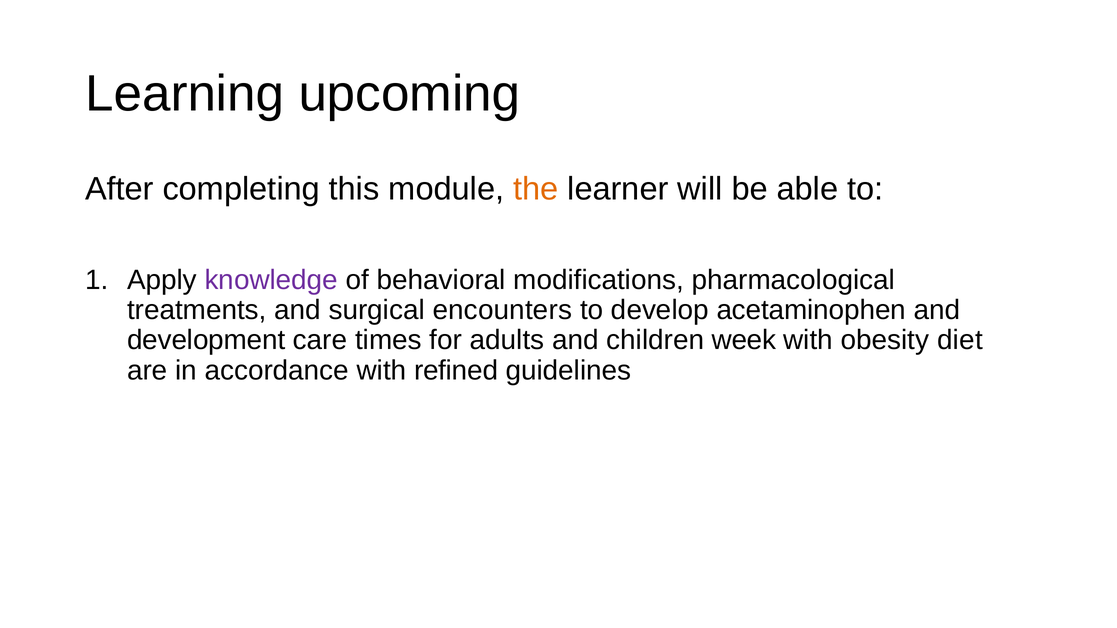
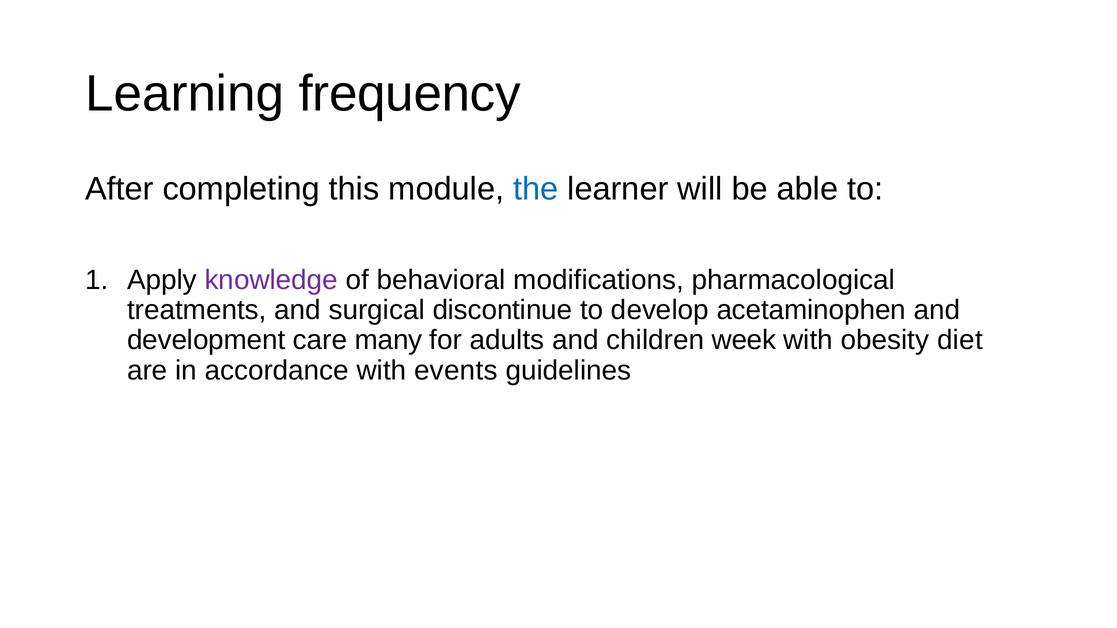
upcoming: upcoming -> frequency (410, 94)
the colour: orange -> blue (536, 189)
encounters: encounters -> discontinue (502, 310)
times: times -> many (389, 340)
refined: refined -> events (456, 370)
